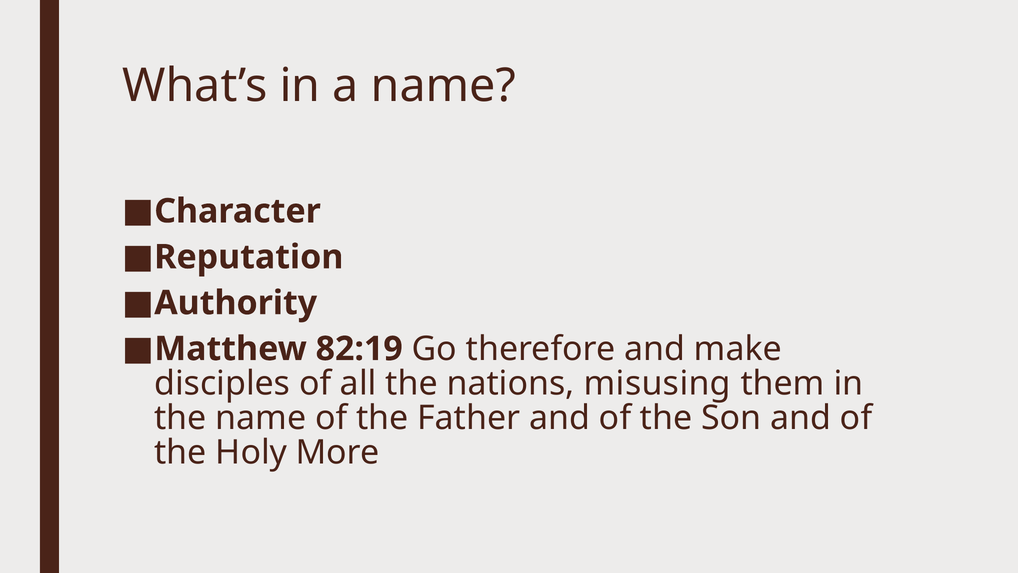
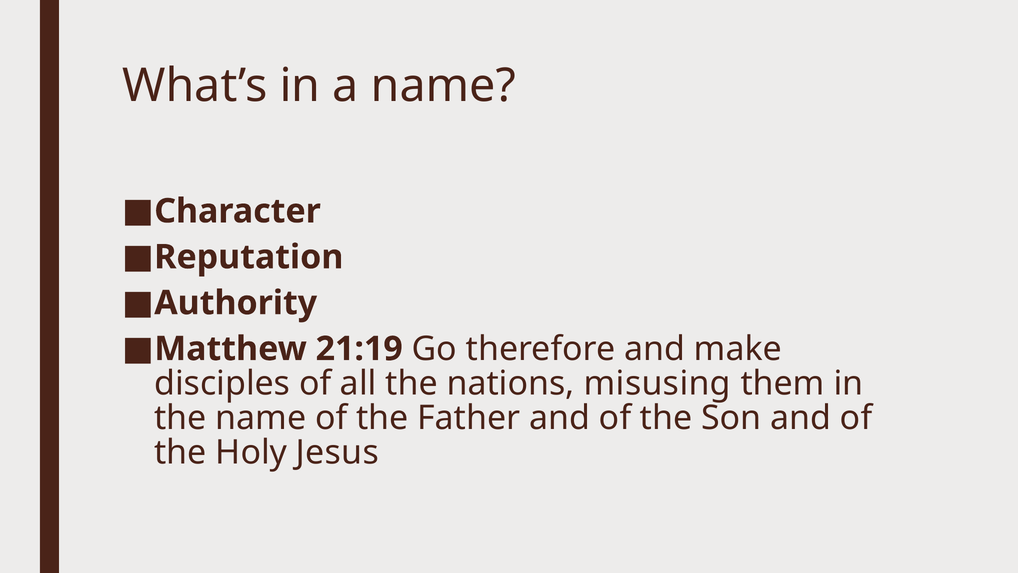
82:19: 82:19 -> 21:19 (359, 349)
More: More -> Jesus (337, 452)
